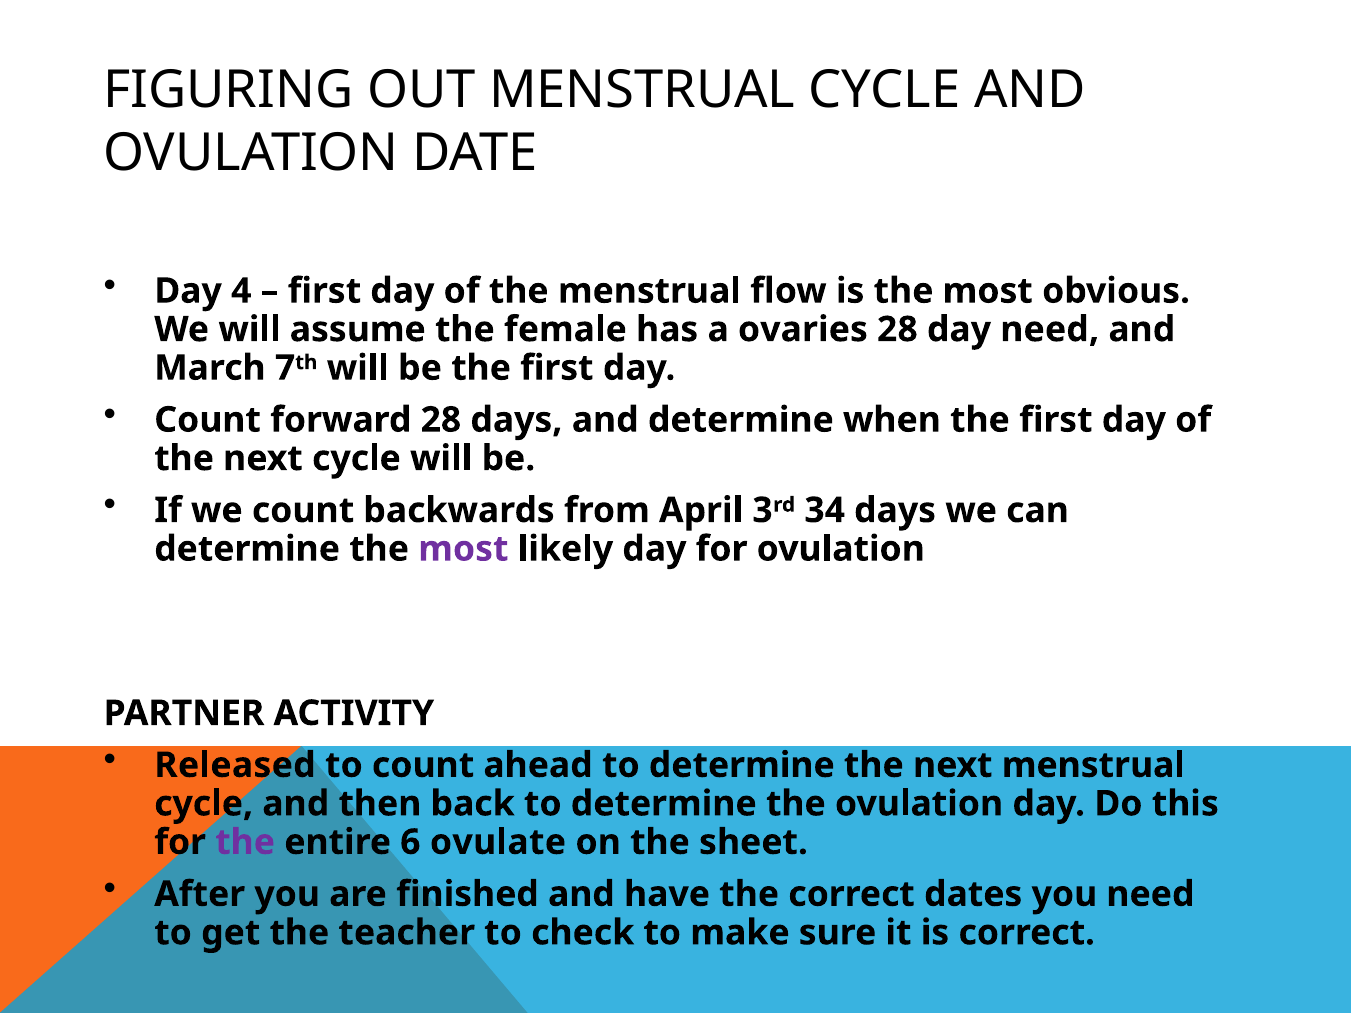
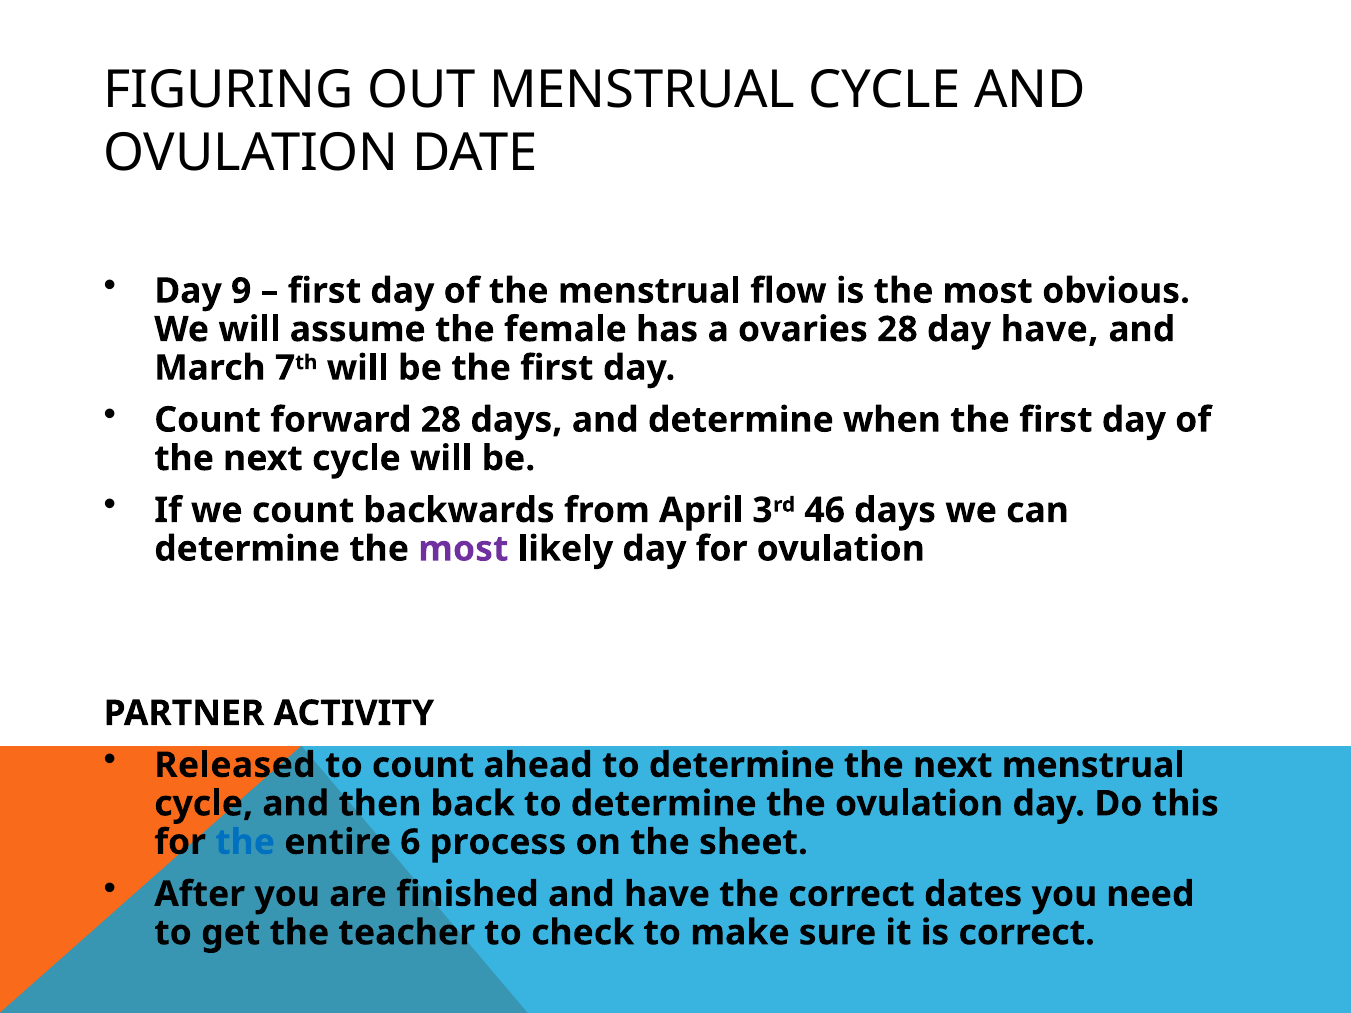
4: 4 -> 9 (241, 291)
day need: need -> have (1050, 330)
34: 34 -> 46 (825, 511)
the colour: purple -> blue (245, 842)
ovulate: ovulate -> process (498, 842)
